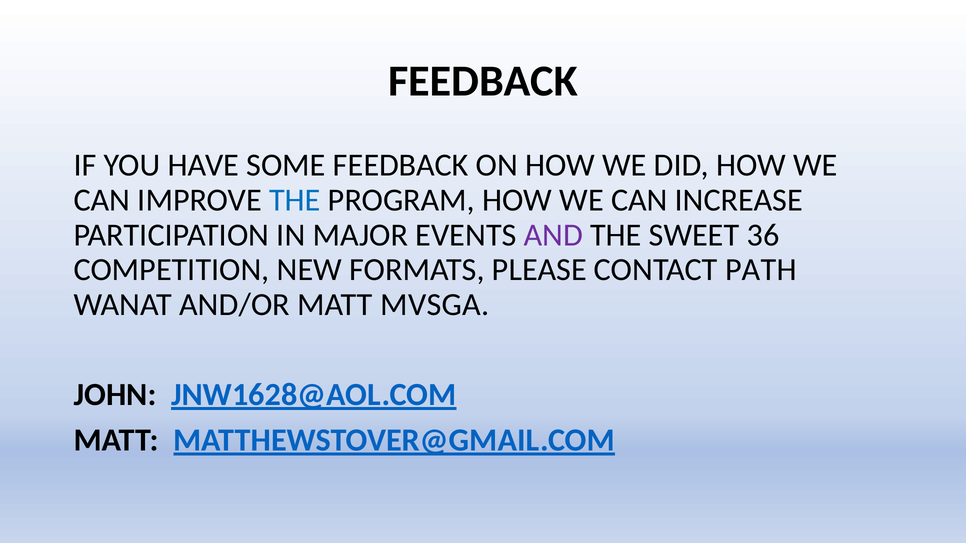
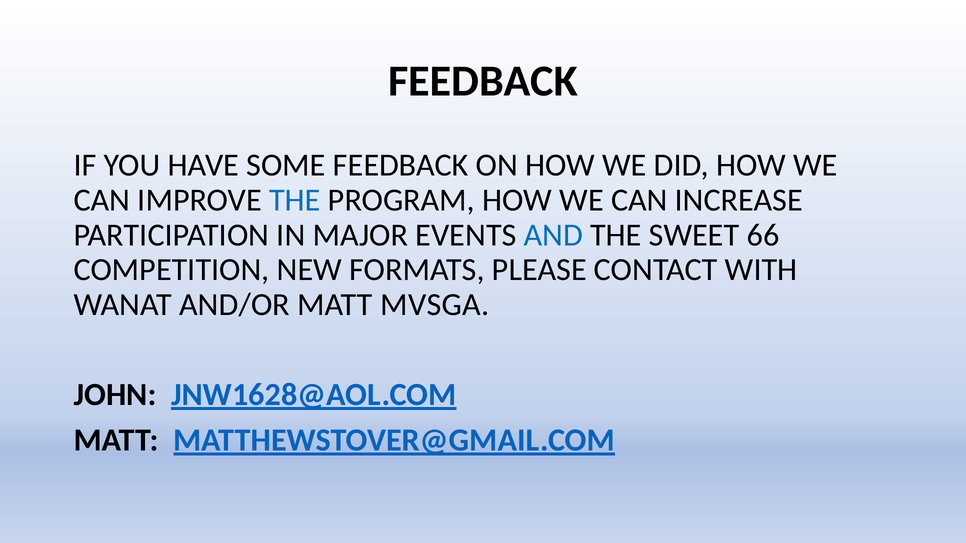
AND colour: purple -> blue (553, 235)
36: 36 -> 66 (763, 235)
PATH: PATH -> WITH (761, 270)
